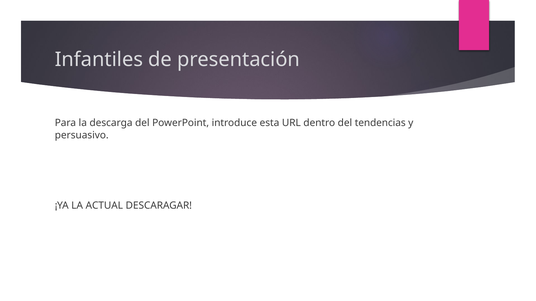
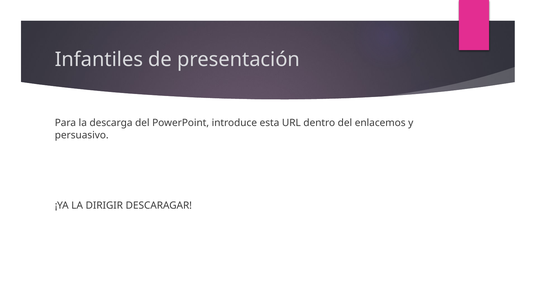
tendencias: tendencias -> enlacemos (380, 123)
ACTUAL: ACTUAL -> DIRIGIR (104, 206)
